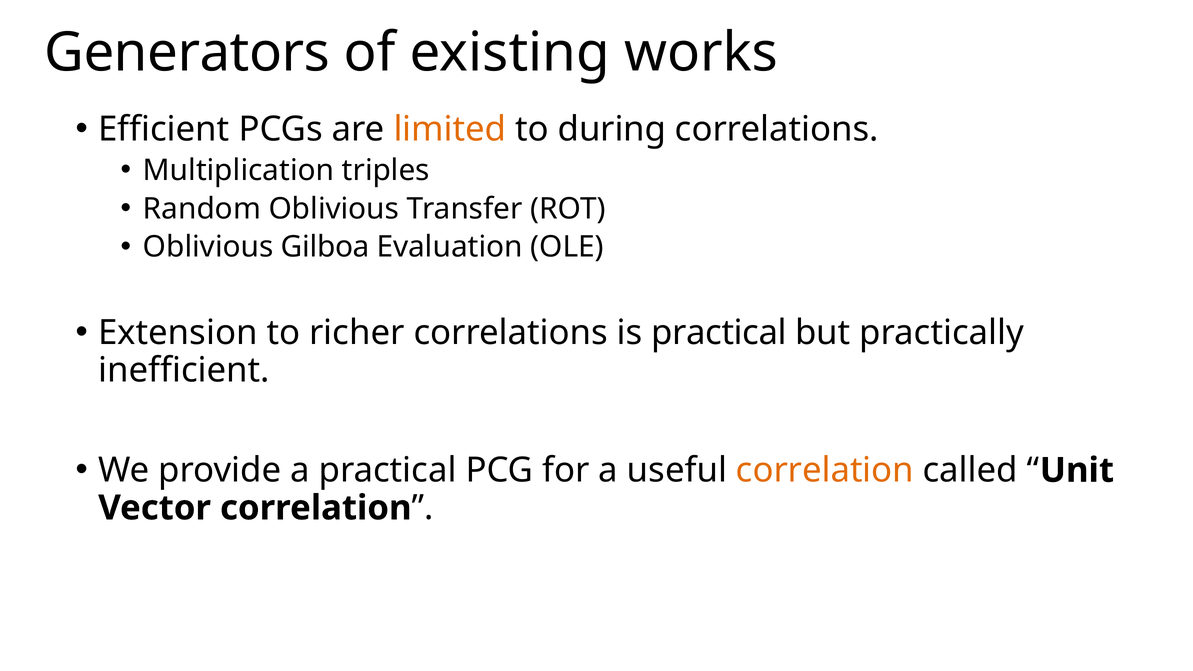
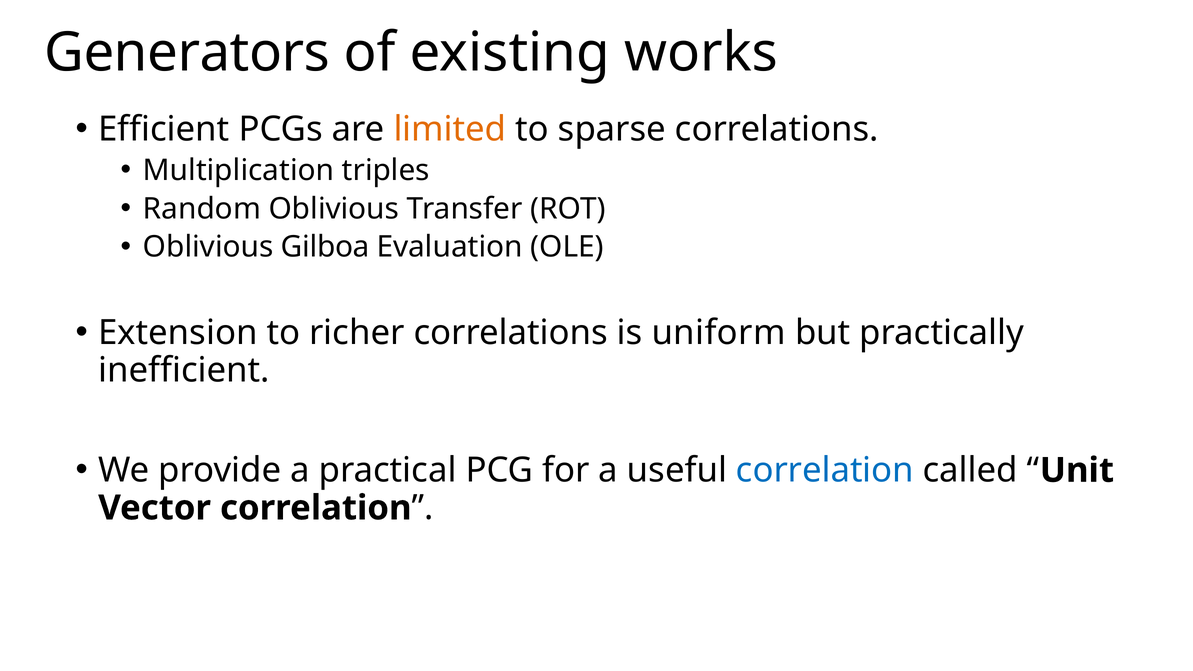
during: during -> sparse (612, 129)
is practical: practical -> uniform (719, 333)
correlation colour: orange -> blue (825, 470)
